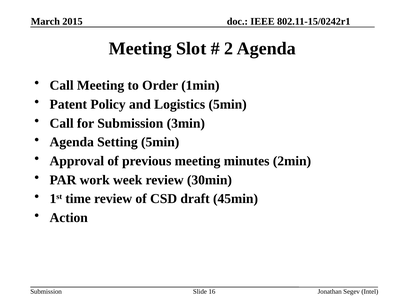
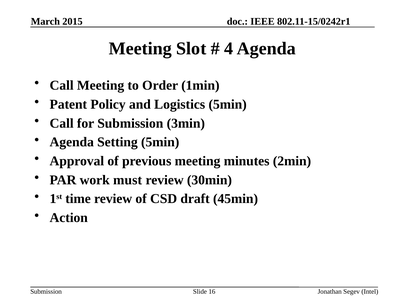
2: 2 -> 4 (229, 49)
week: week -> must (128, 180)
